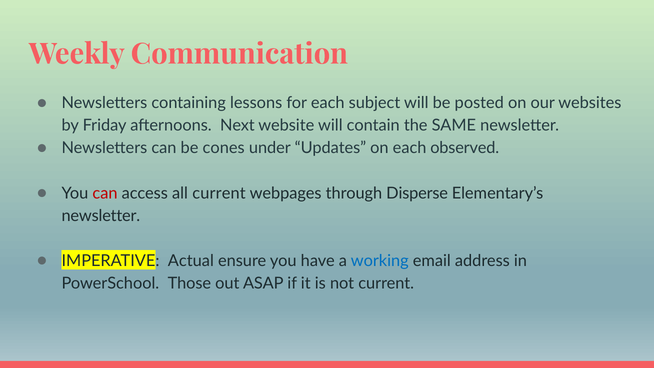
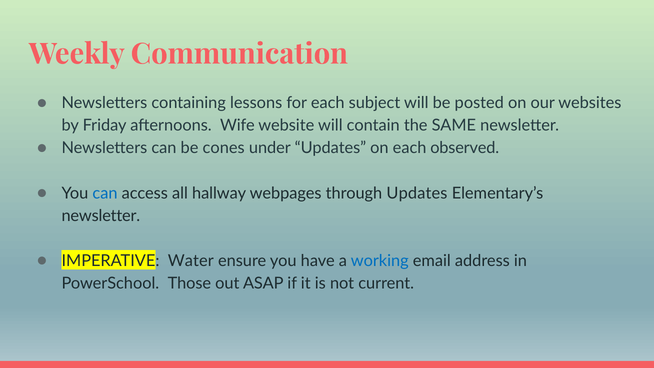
Next: Next -> Wife (237, 125)
can colour: red -> blue (105, 193)
all current: current -> hallway (219, 193)
through Disperse: Disperse -> Updates (417, 193)
Actual: Actual -> Water (191, 261)
